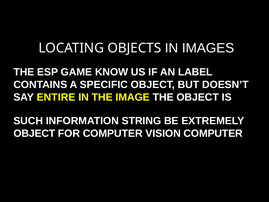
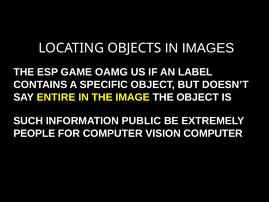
KNOW: KNOW -> OAMG (111, 72)
STRING: STRING -> PUBLIC (141, 121)
OBJECT: OBJECT -> PEOPLE (34, 133)
